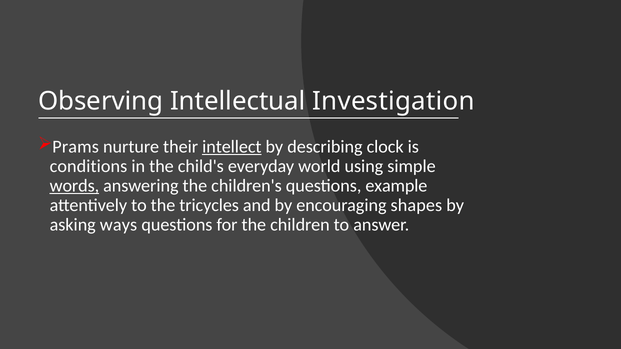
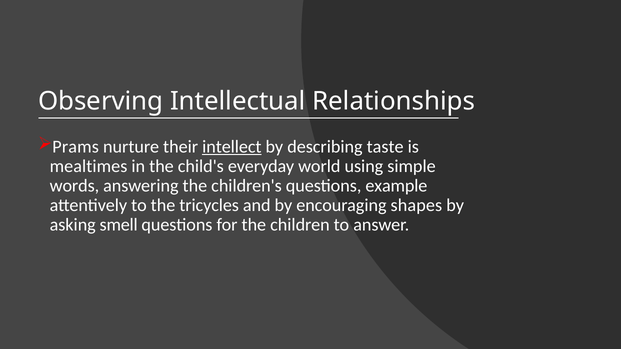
Investigation: Investigation -> Relationships (394, 101)
clock: clock -> taste (385, 147)
conditions: conditions -> mealtimes (89, 166)
words underline: present -> none (74, 186)
ways: ways -> smell (119, 225)
